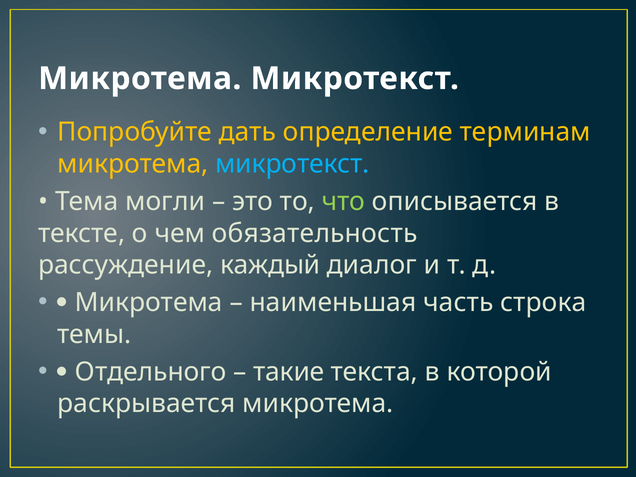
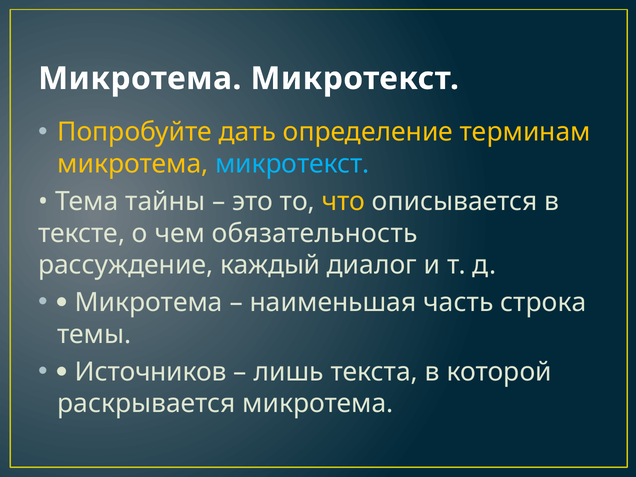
могли: могли -> тайны (165, 201)
что colour: light green -> yellow (343, 201)
Отдельного: Отдельного -> Источников (151, 372)
такие: такие -> лишь (289, 372)
